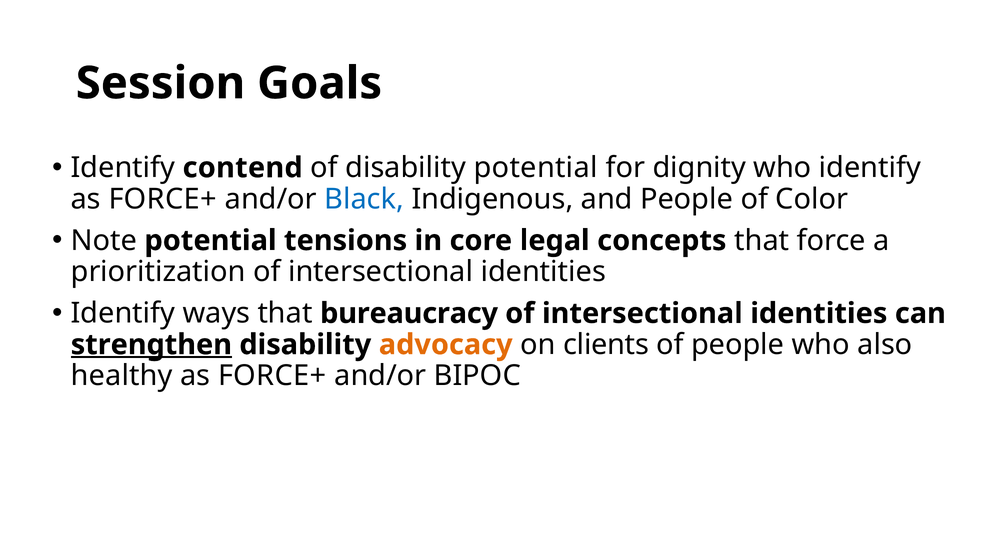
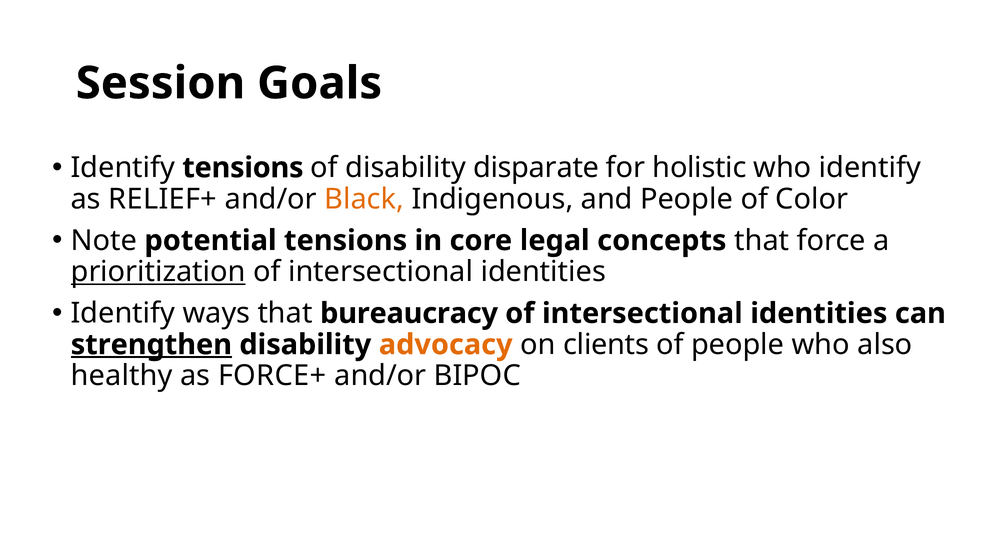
Identify contend: contend -> tensions (243, 168)
disability potential: potential -> disparate (536, 168)
dignity: dignity -> holistic (699, 168)
FORCE+: FORCE+ -> RELIEF+ (163, 199)
Black colour: blue -> orange (364, 199)
prioritization underline: none -> present (158, 272)
